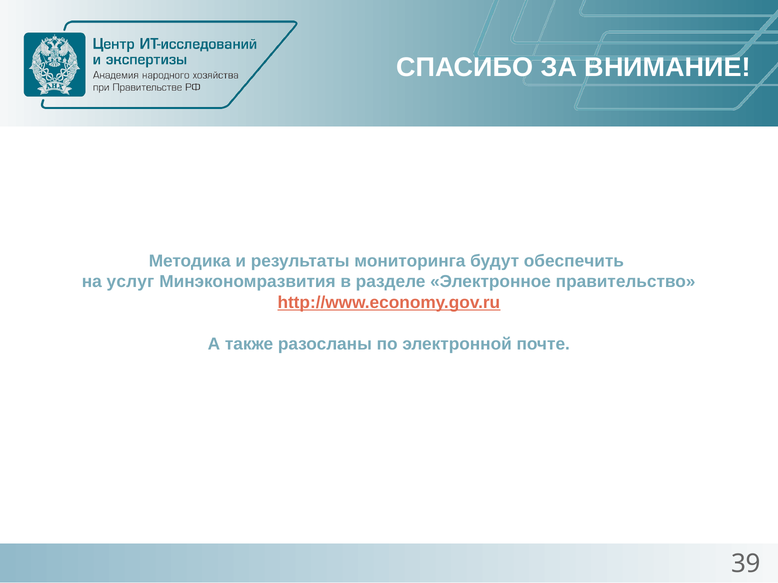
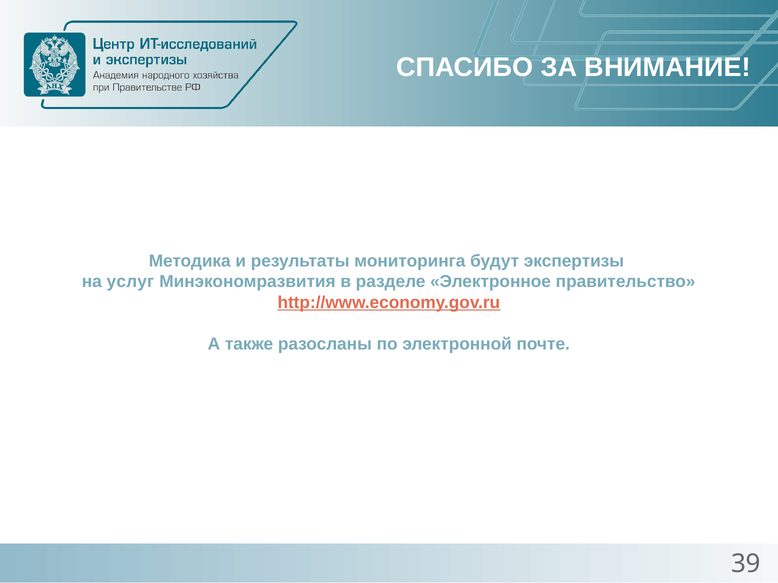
обеспечить: обеспечить -> экспертизы (574, 261)
